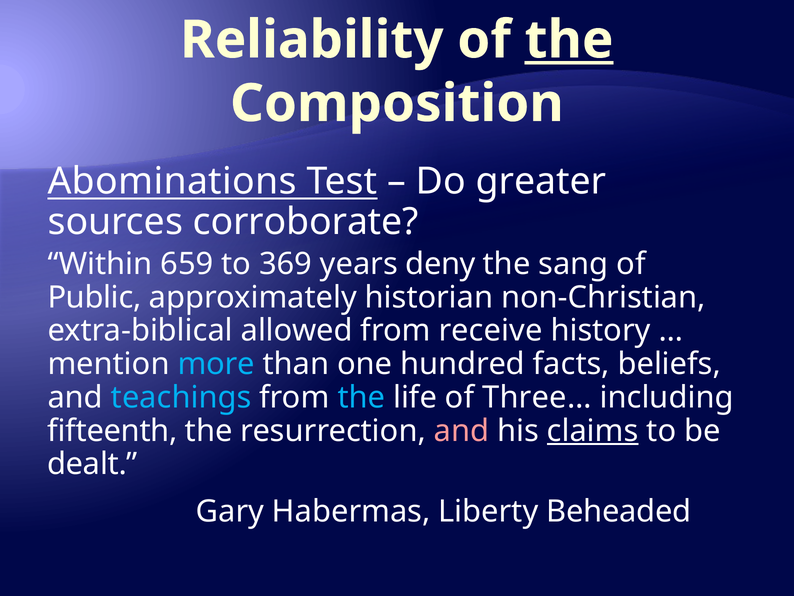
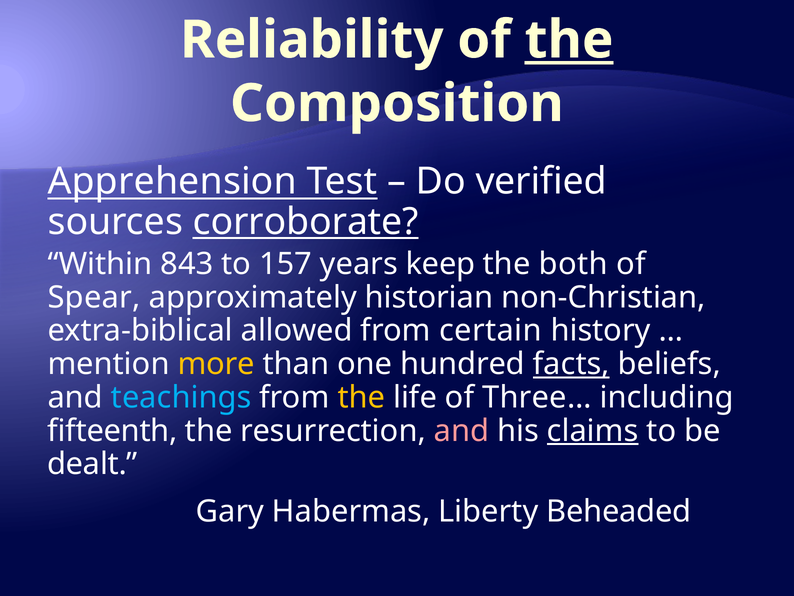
Abominations: Abominations -> Apprehension (172, 181)
greater: greater -> verified (541, 181)
corroborate underline: none -> present (306, 222)
659: 659 -> 843 (187, 264)
369: 369 -> 157 (286, 264)
deny: deny -> keep (440, 264)
sang: sang -> both (573, 264)
Public: Public -> Spear (94, 297)
receive: receive -> certain (490, 330)
more colour: light blue -> yellow (216, 364)
facts underline: none -> present (571, 364)
the colour: light blue -> yellow (361, 397)
